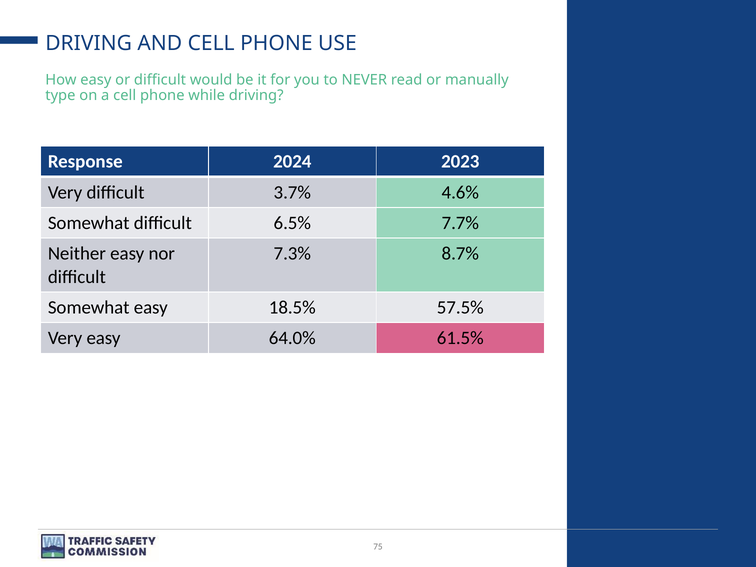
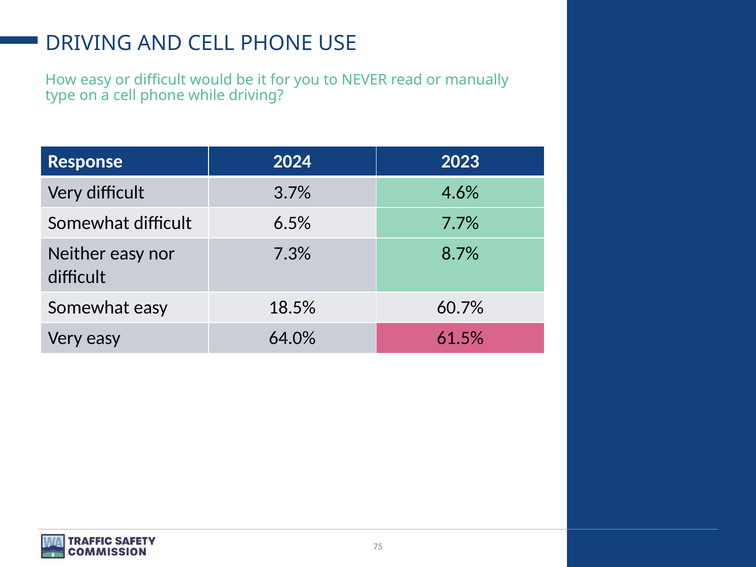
57.5%: 57.5% -> 60.7% (460, 307)
